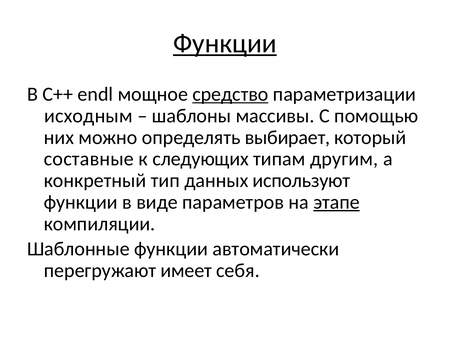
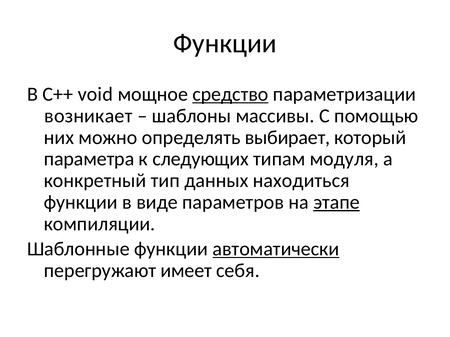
Функции underline: present -> none (225, 44)
endl: endl -> void (95, 94)
исходным: исходным -> возникает (88, 116)
составные: составные -> параметра (89, 159)
другим: другим -> модуля (344, 159)
используют: используют -> находиться (301, 181)
автоматически underline: none -> present (276, 249)
